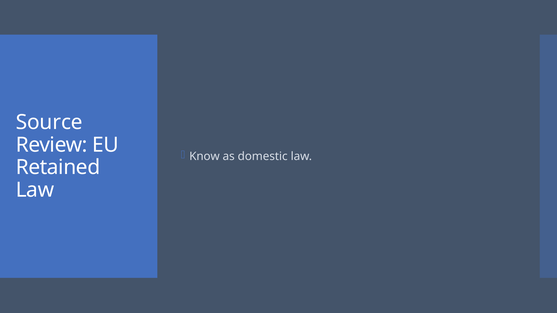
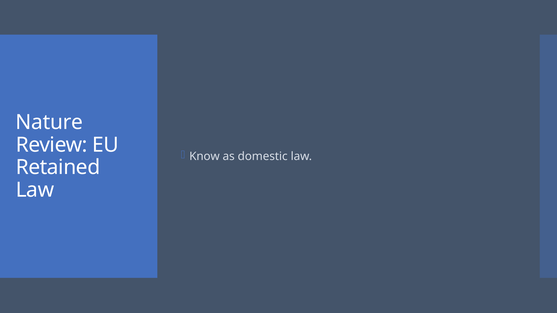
Source: Source -> Nature (49, 122)
